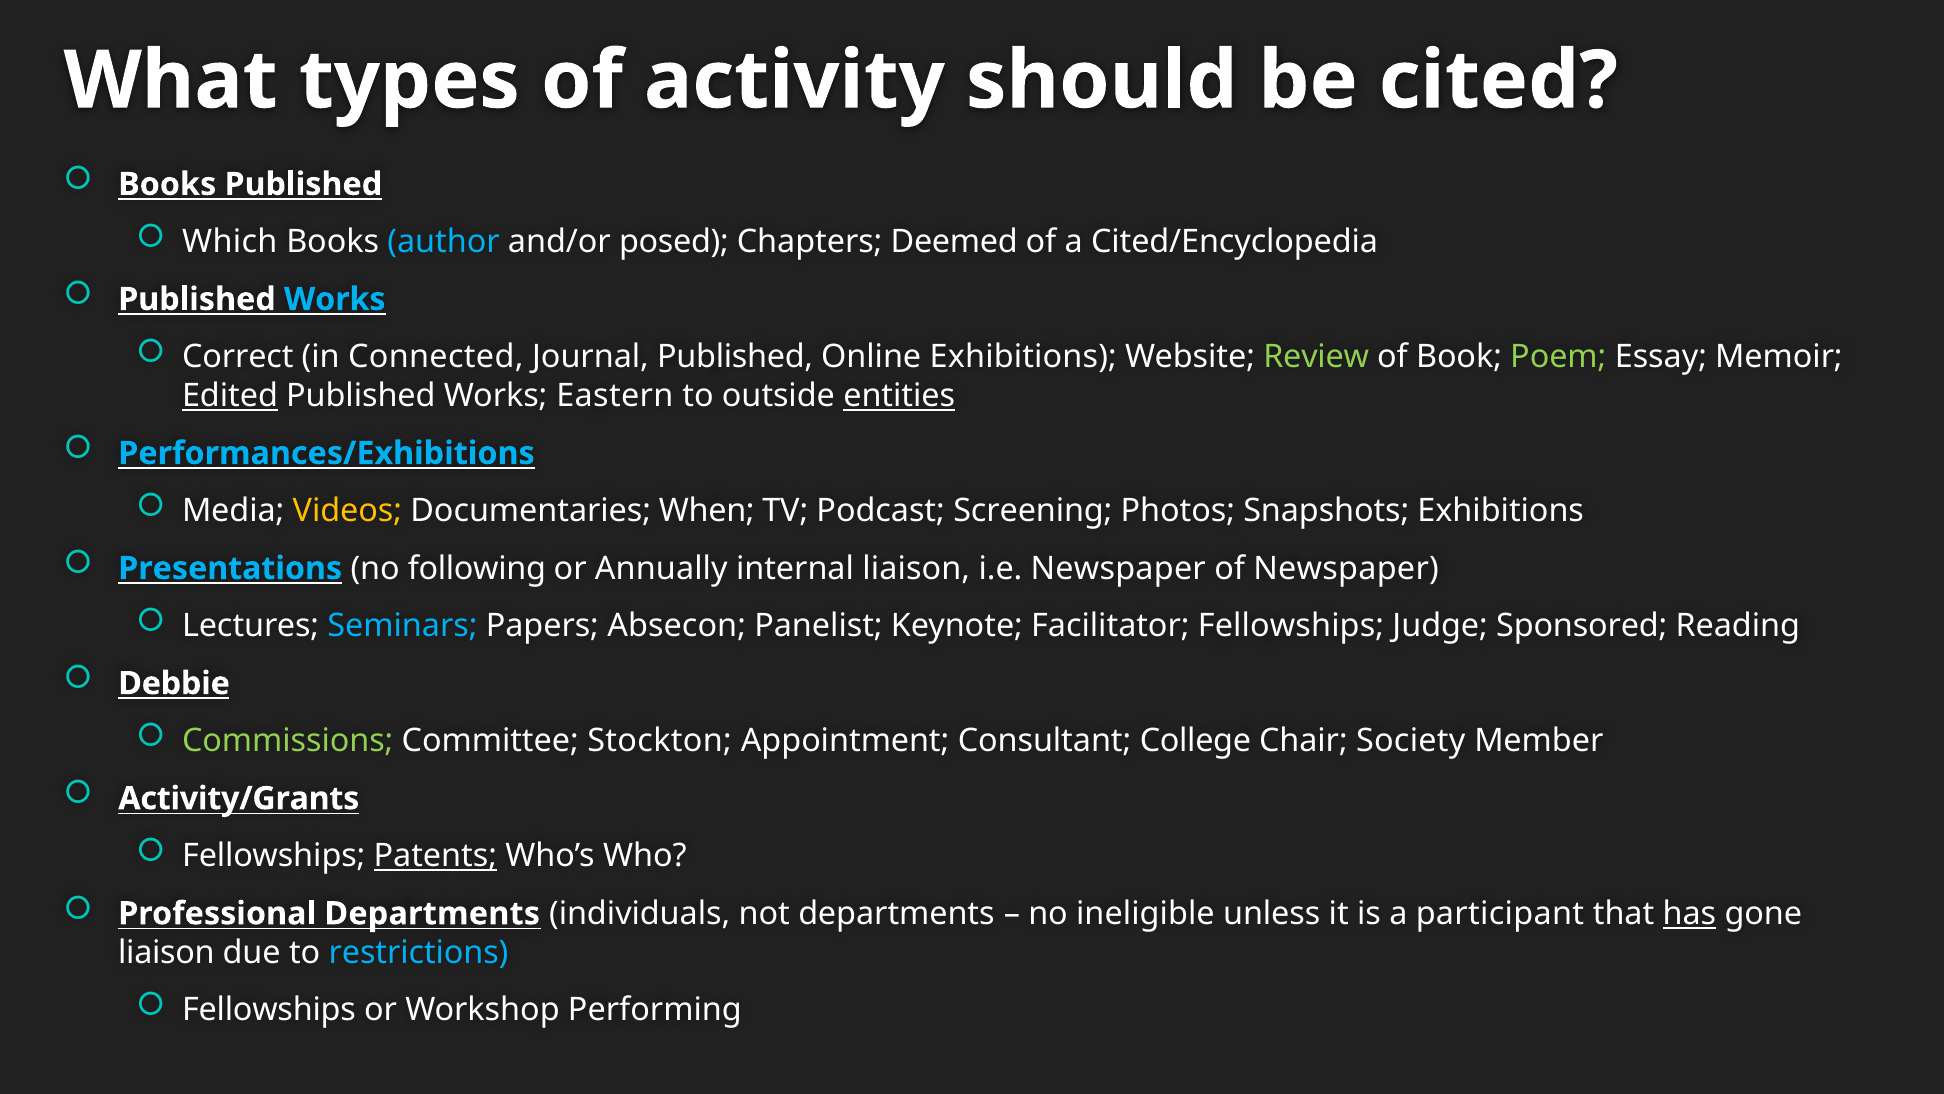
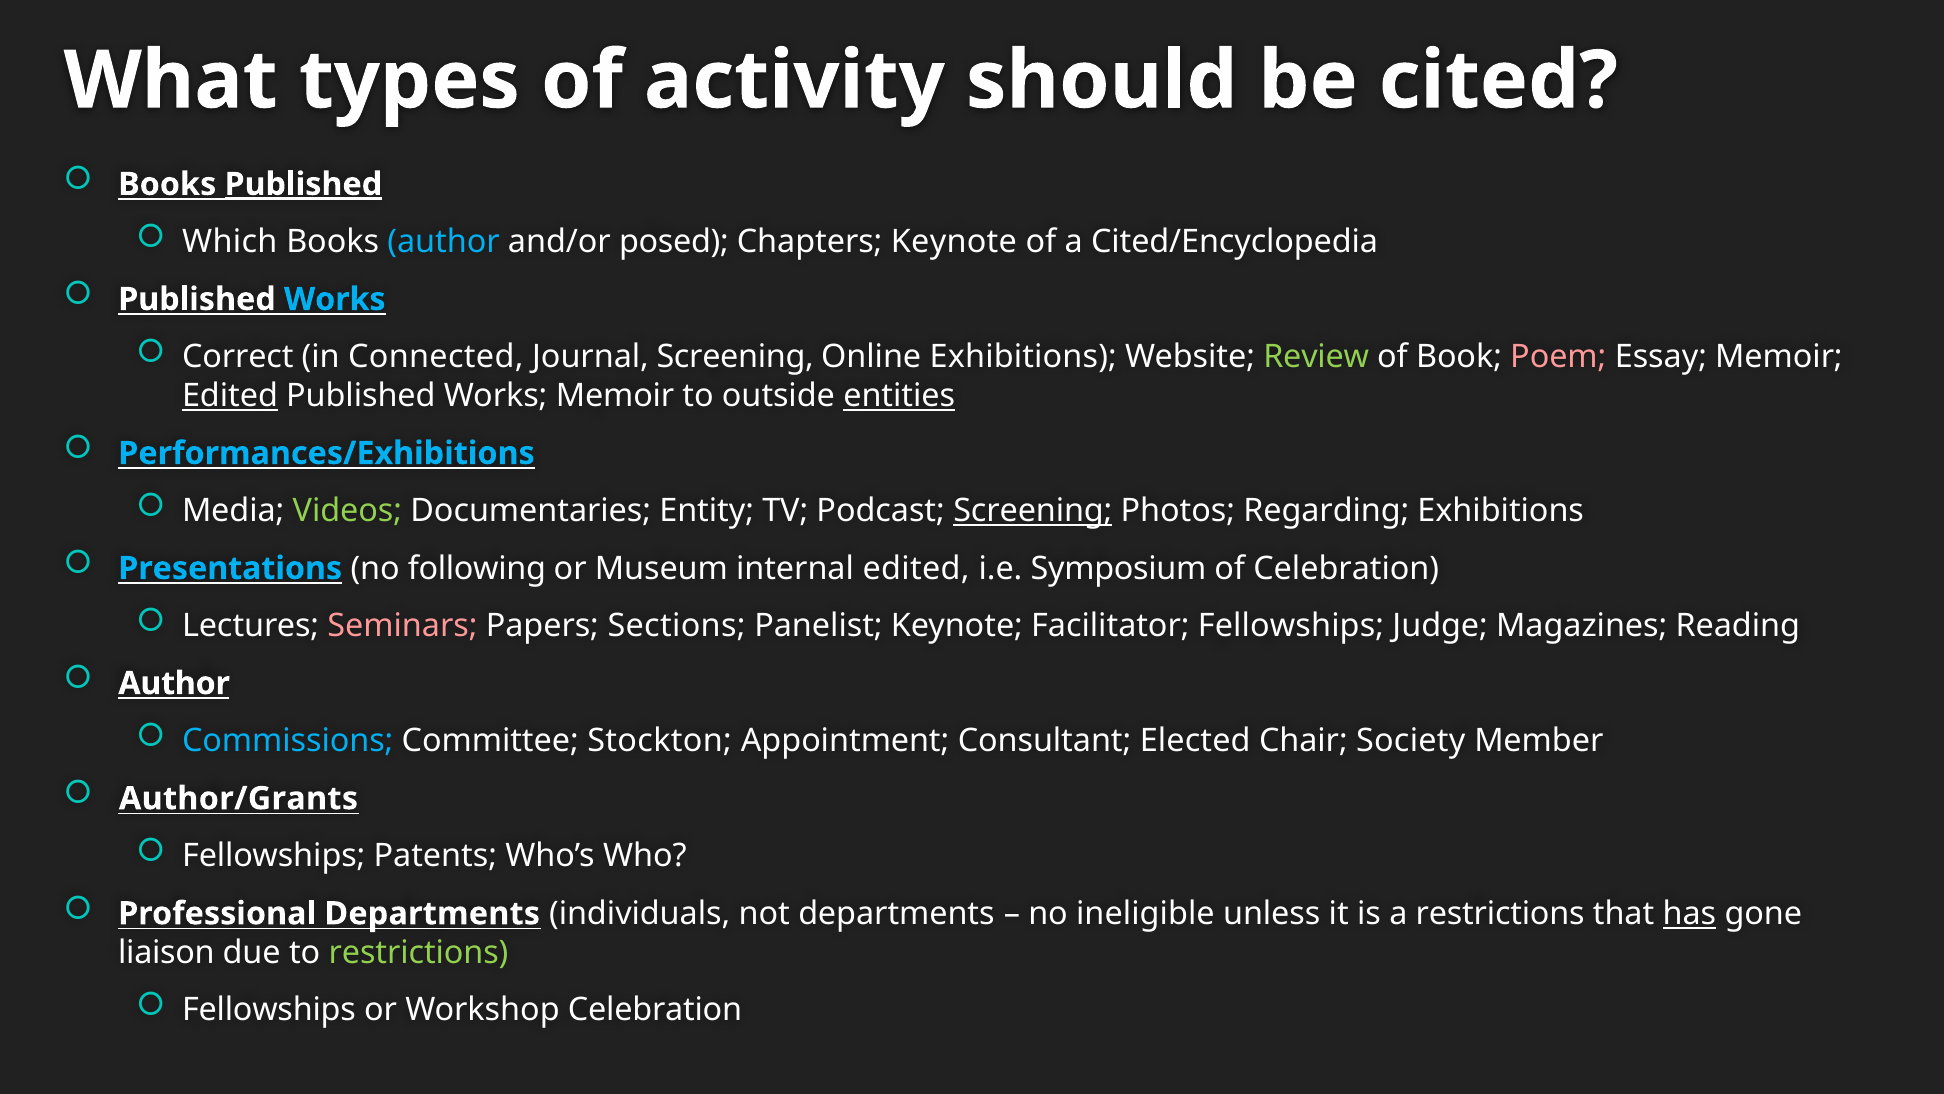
Published underline: none -> present (303, 184)
Chapters Deemed: Deemed -> Keynote (954, 242)
Journal Published: Published -> Screening (735, 357)
Poem colour: light green -> pink (1558, 357)
Works Eastern: Eastern -> Memoir (615, 396)
Videos colour: yellow -> light green (347, 511)
When: When -> Entity (707, 511)
Screening underline: none -> present (1033, 511)
Snapshots: Snapshots -> Regarding (1326, 511)
Annually: Annually -> Museum (661, 568)
internal liaison: liaison -> edited (916, 568)
i.e Newspaper: Newspaper -> Symposium (1119, 568)
of Newspaper: Newspaper -> Celebration (1346, 568)
Seminars colour: light blue -> pink (402, 626)
Absecon: Absecon -> Sections (677, 626)
Sponsored: Sponsored -> Magazines (1582, 626)
Debbie: Debbie -> Author (174, 683)
Commissions colour: light green -> light blue (288, 741)
College: College -> Elected (1195, 741)
Activity/Grants: Activity/Grants -> Author/Grants (238, 798)
Patents underline: present -> none (435, 856)
a participant: participant -> restrictions (1500, 913)
restrictions colour: light blue -> light green (419, 952)
Workshop Performing: Performing -> Celebration (655, 1010)
